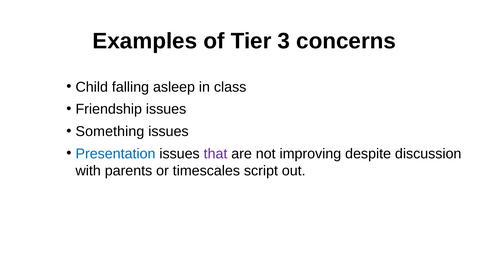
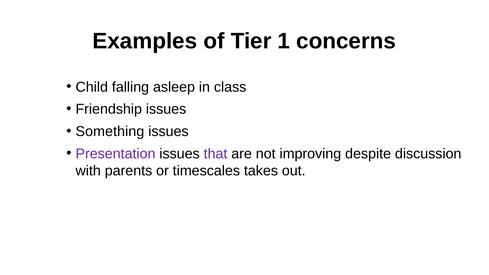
3: 3 -> 1 (284, 41)
Presentation colour: blue -> purple (116, 154)
script: script -> takes (261, 171)
